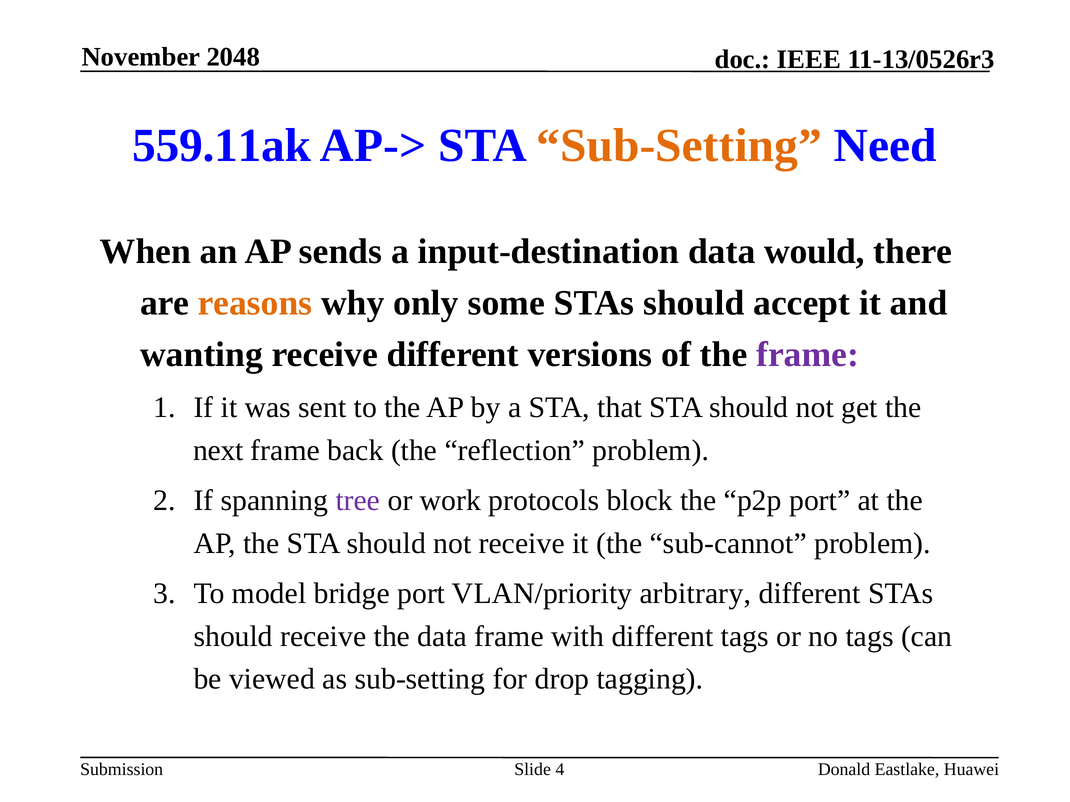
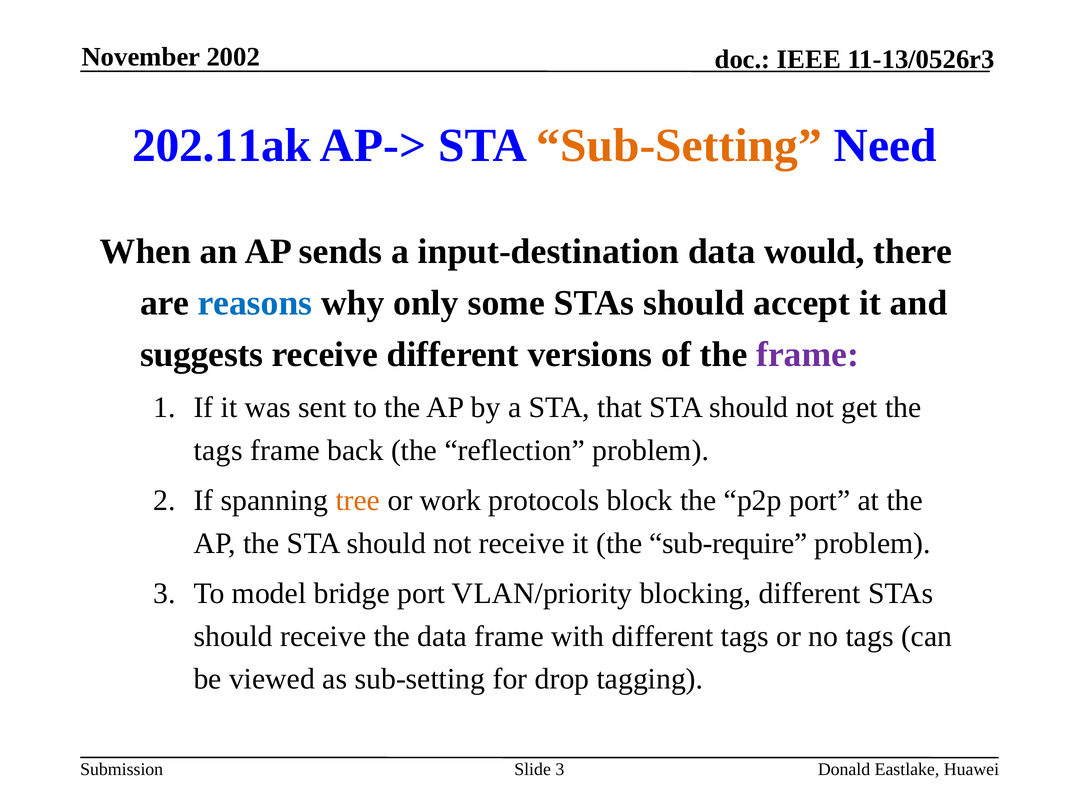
2048: 2048 -> 2002 (233, 57)
559.11ak: 559.11ak -> 202.11ak (222, 146)
reasons colour: orange -> blue (255, 303)
wanting: wanting -> suggests (202, 355)
next: next -> tags (218, 451)
tree colour: purple -> orange (358, 501)
sub-cannot: sub-cannot -> sub-require (728, 544)
arbitrary: arbitrary -> blocking (695, 594)
Slide 4: 4 -> 3 (560, 770)
